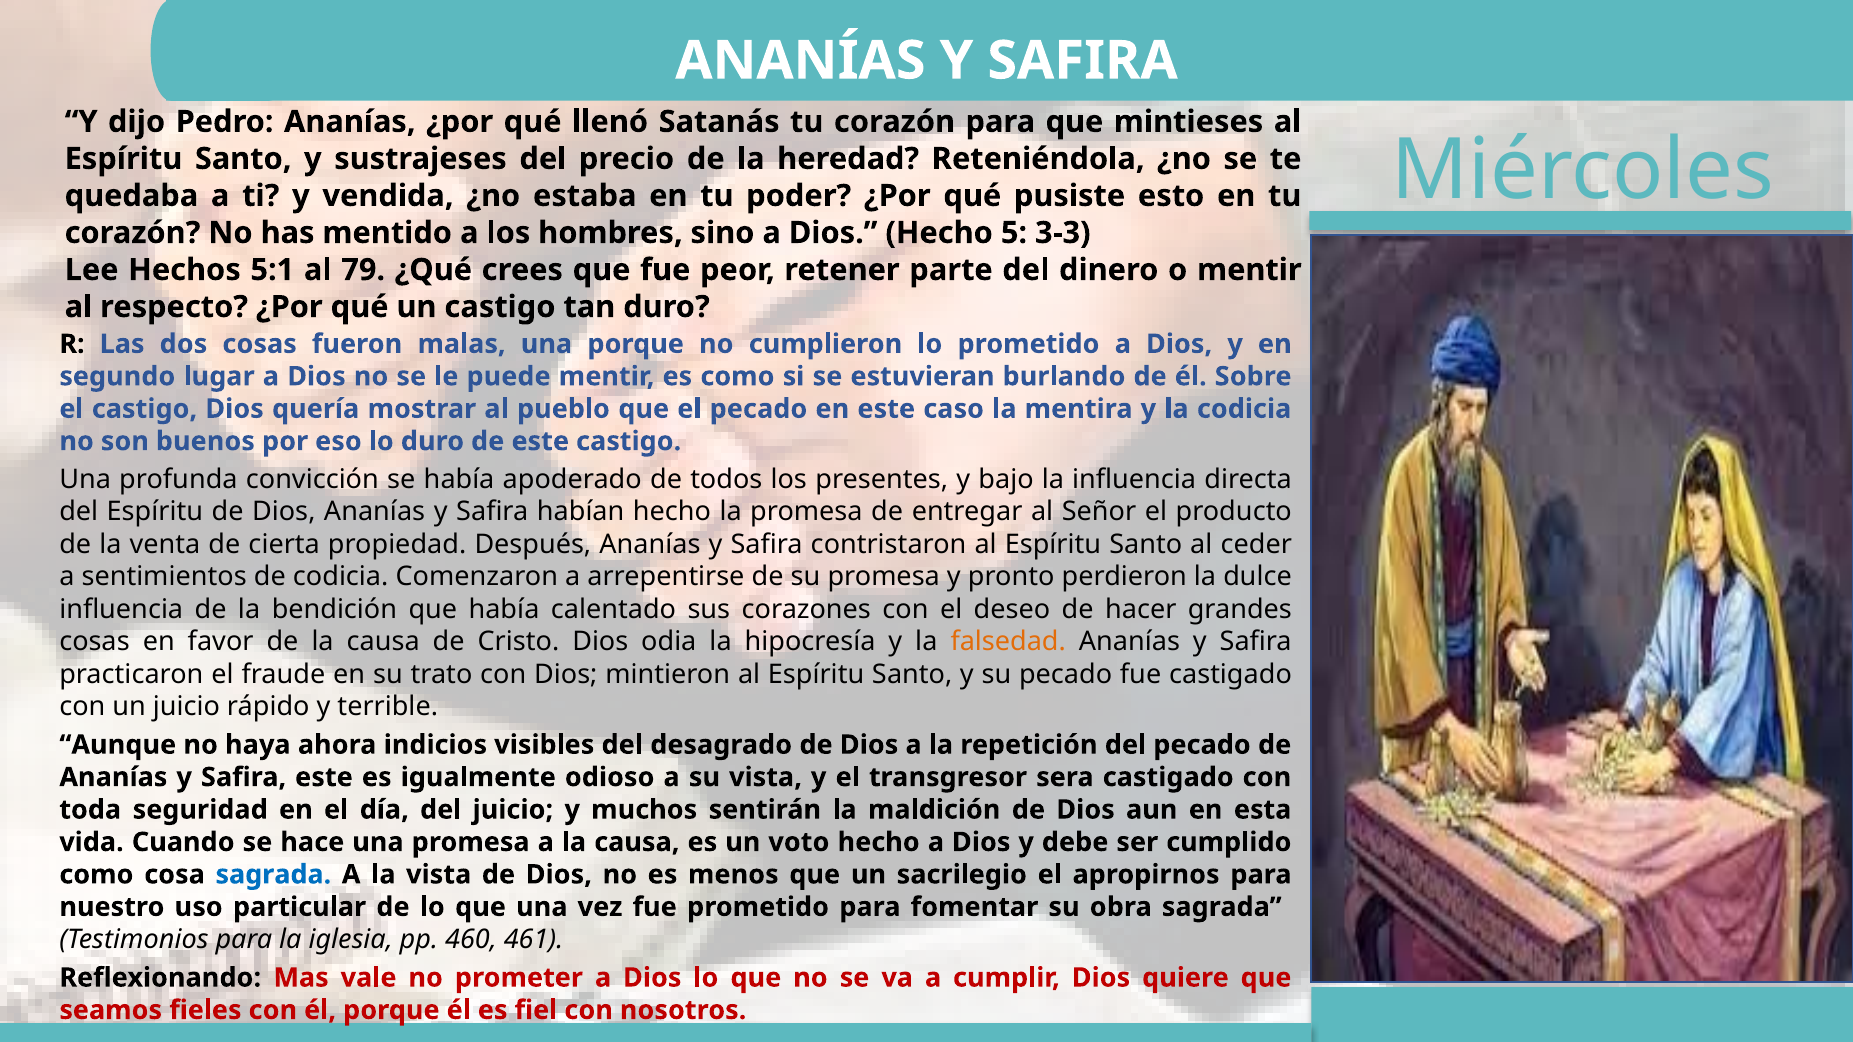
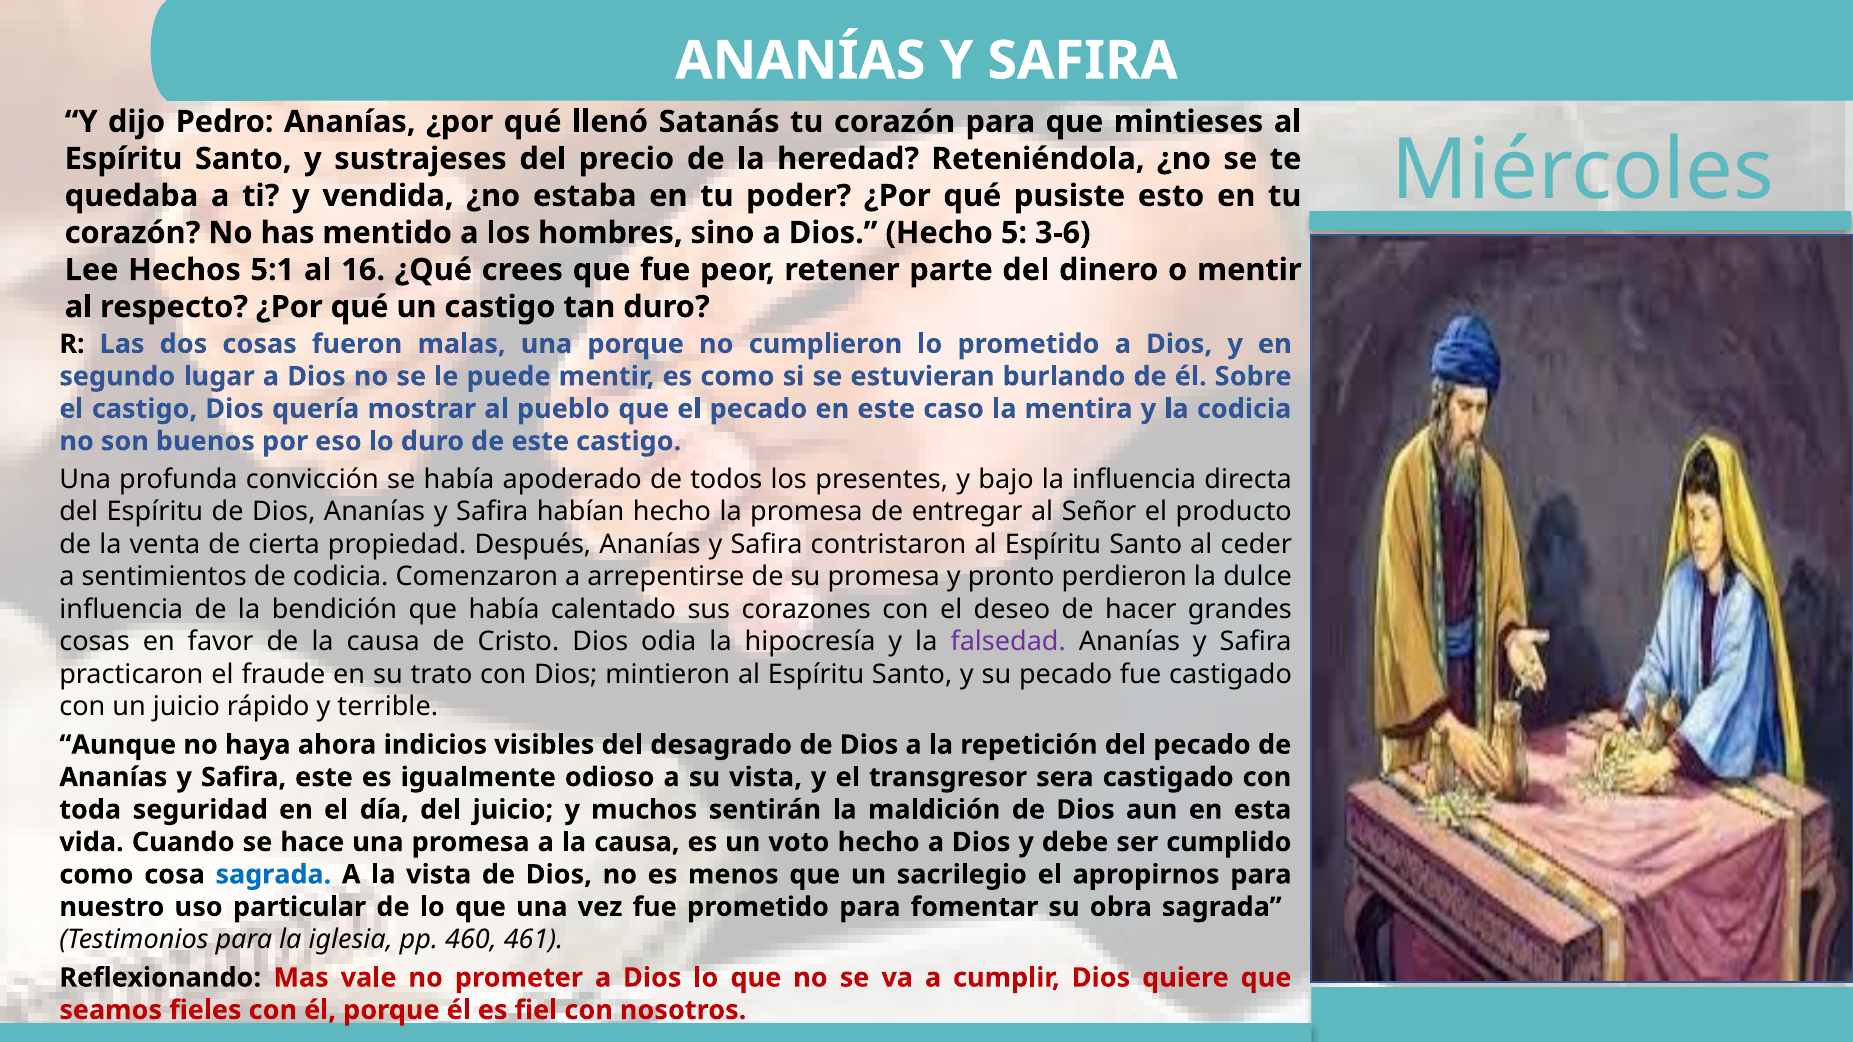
3-3: 3-3 -> 3-6 (1063, 233)
79: 79 -> 16 (363, 270)
falsedad colour: orange -> purple (1008, 642)
